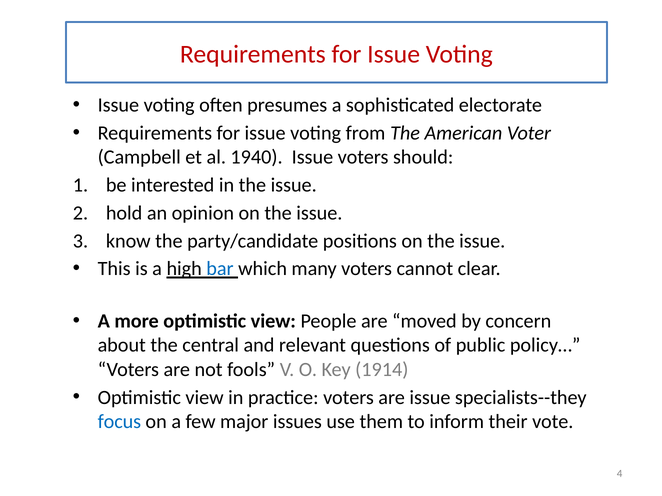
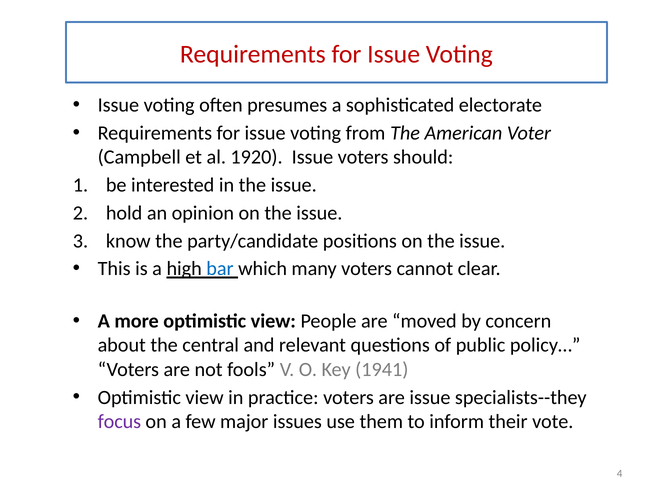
1940: 1940 -> 1920 (257, 157)
1914: 1914 -> 1941 (382, 370)
focus colour: blue -> purple (119, 422)
